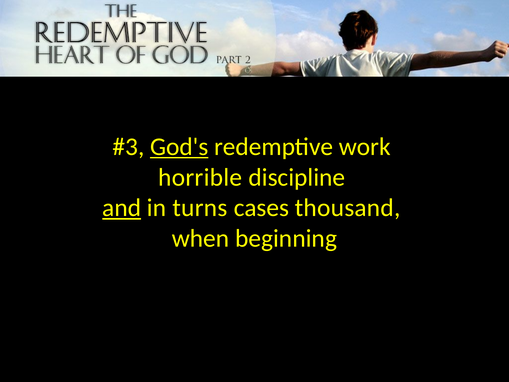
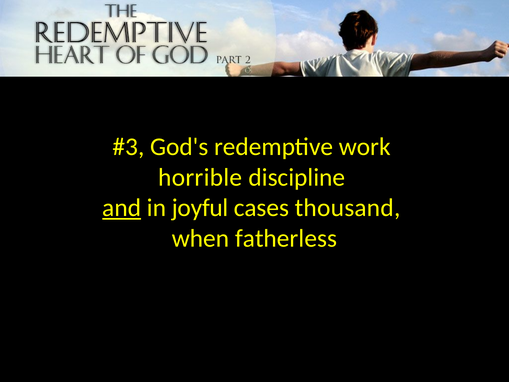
God's underline: present -> none (179, 147)
turns: turns -> joyful (200, 208)
beginning: beginning -> fatherless (286, 238)
